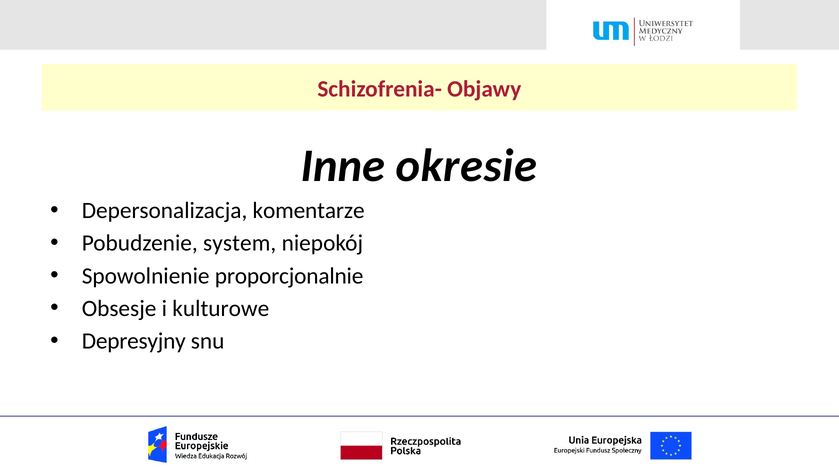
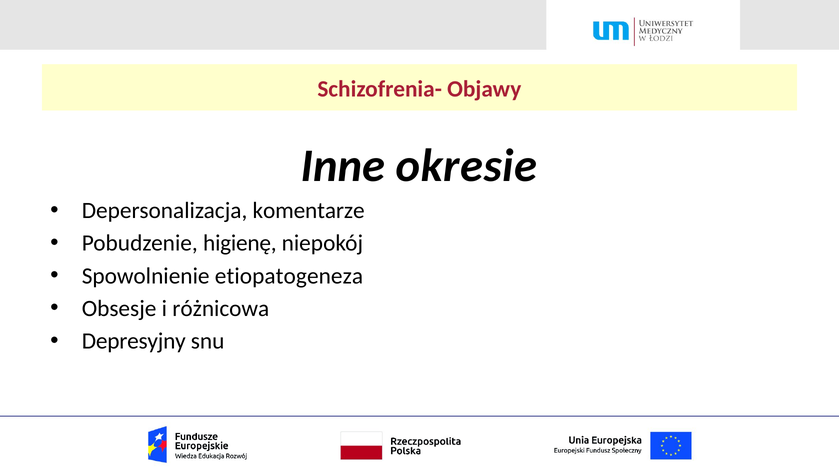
system: system -> higienę (240, 243)
proporcjonalnie: proporcjonalnie -> etiopatogeneza (289, 276)
kulturowe: kulturowe -> różnicowa (221, 309)
